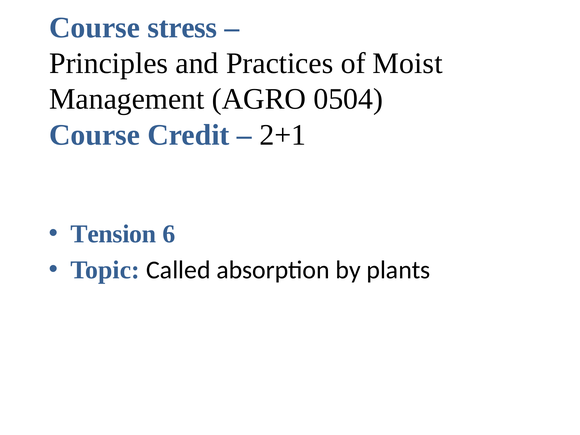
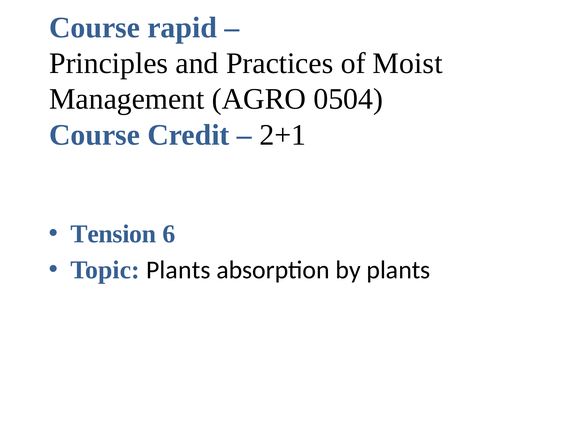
stress: stress -> rapid (182, 28)
Topic Called: Called -> Plants (178, 270)
